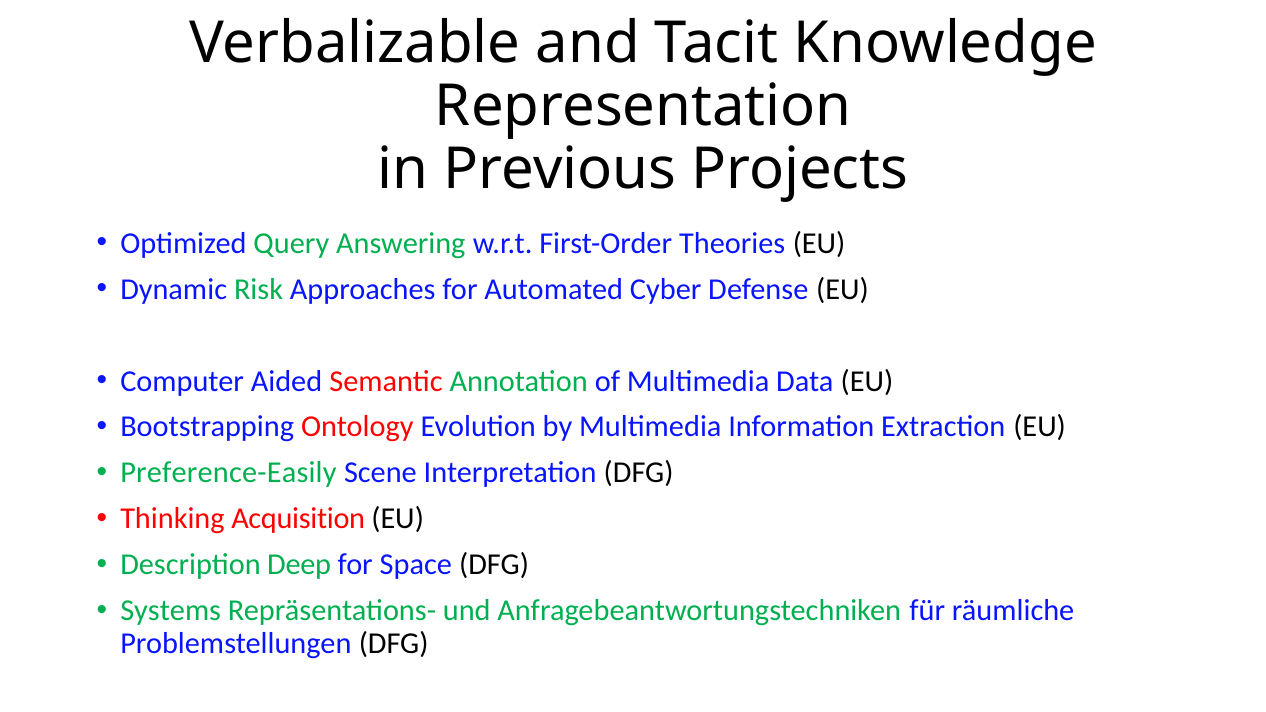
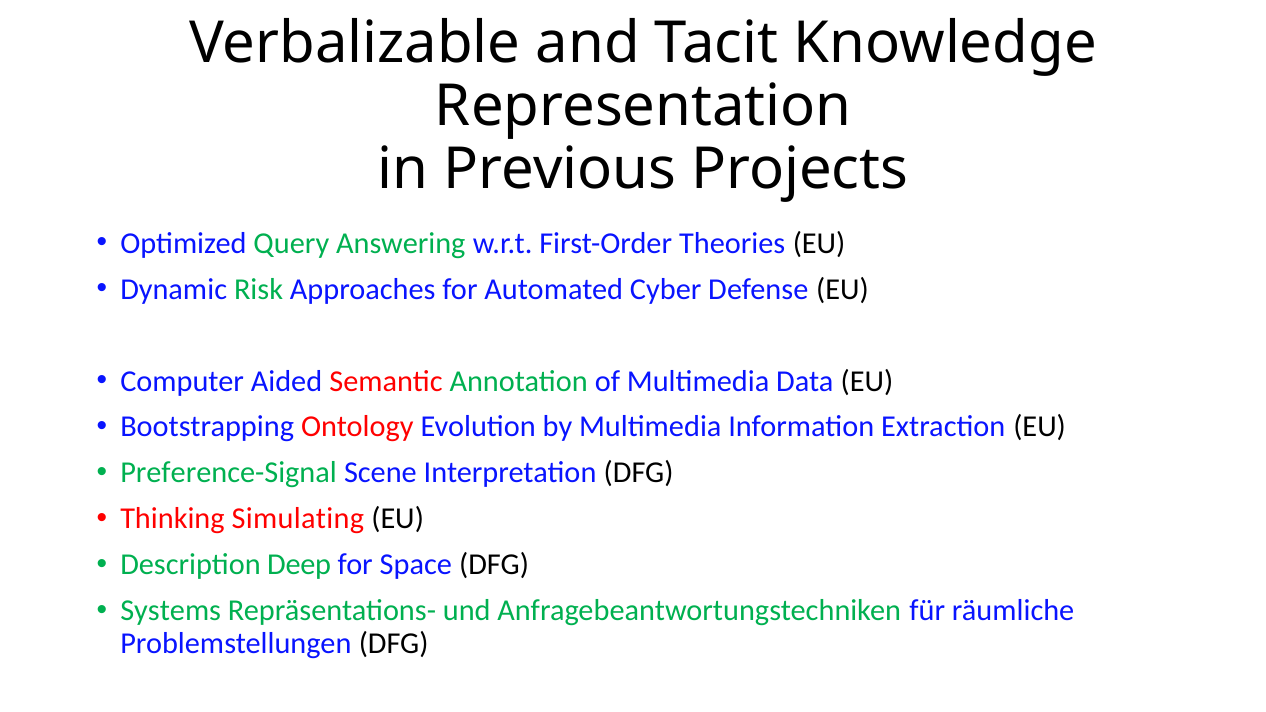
Preference-Easily: Preference-Easily -> Preference-Signal (229, 473)
Acquisition: Acquisition -> Simulating (298, 519)
